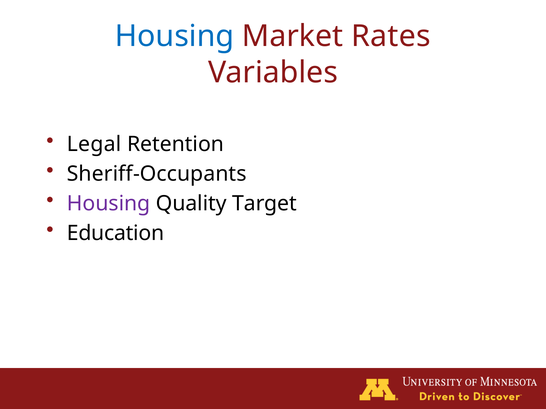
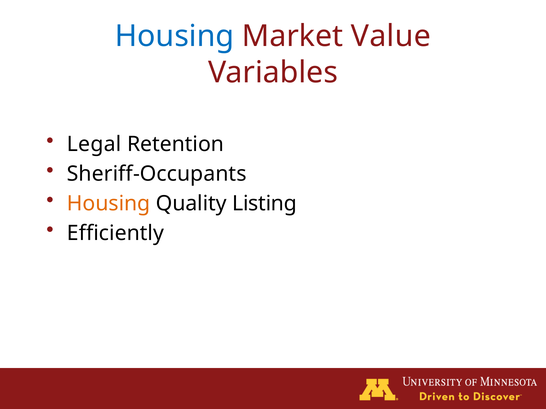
Rates: Rates -> Value (391, 36)
Housing colour: purple -> orange (109, 204)
Target: Target -> Listing (265, 204)
Education: Education -> Efficiently (115, 234)
